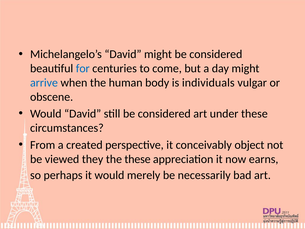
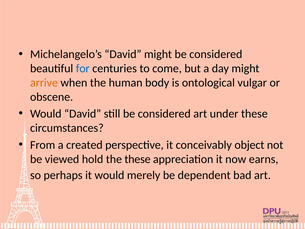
arrive colour: blue -> orange (44, 83)
individuals: individuals -> ontological (208, 83)
they: they -> hold (93, 159)
necessarily: necessarily -> dependent (204, 175)
